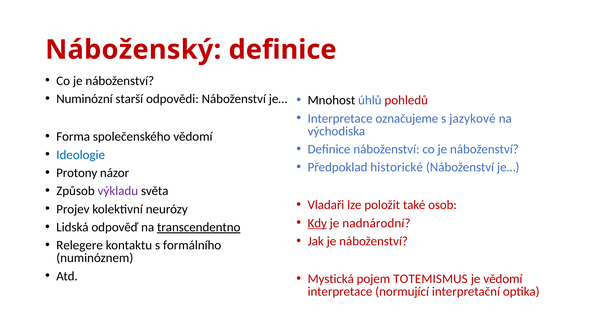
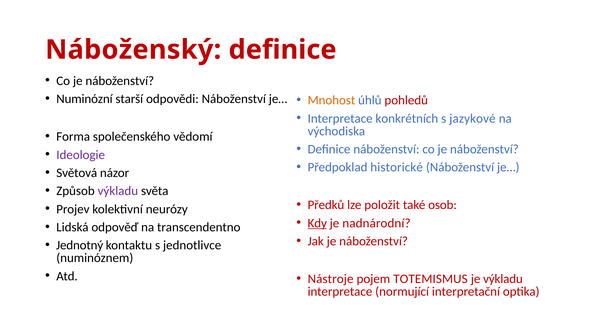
Mnohost colour: black -> orange (331, 101)
označujeme: označujeme -> konkrétních (407, 119)
Ideologie colour: blue -> purple (81, 155)
Protony: Protony -> Světová (77, 173)
Vladaři: Vladaři -> Předků (326, 205)
transcendentno underline: present -> none (199, 228)
Relegere: Relegere -> Jednotný (80, 246)
formálního: formálního -> jednotlivce (192, 246)
Mystická: Mystická -> Nástroje (331, 279)
je vědomí: vědomí -> výkladu (503, 279)
